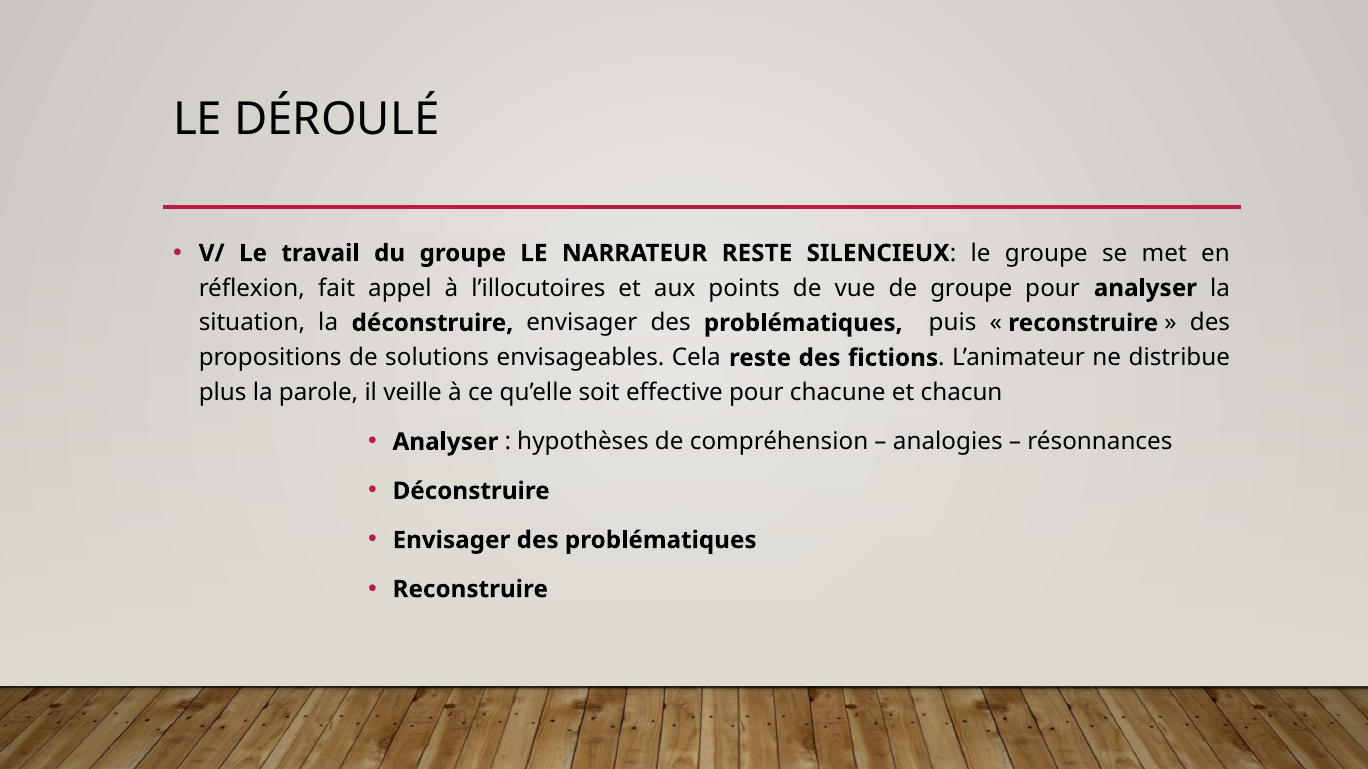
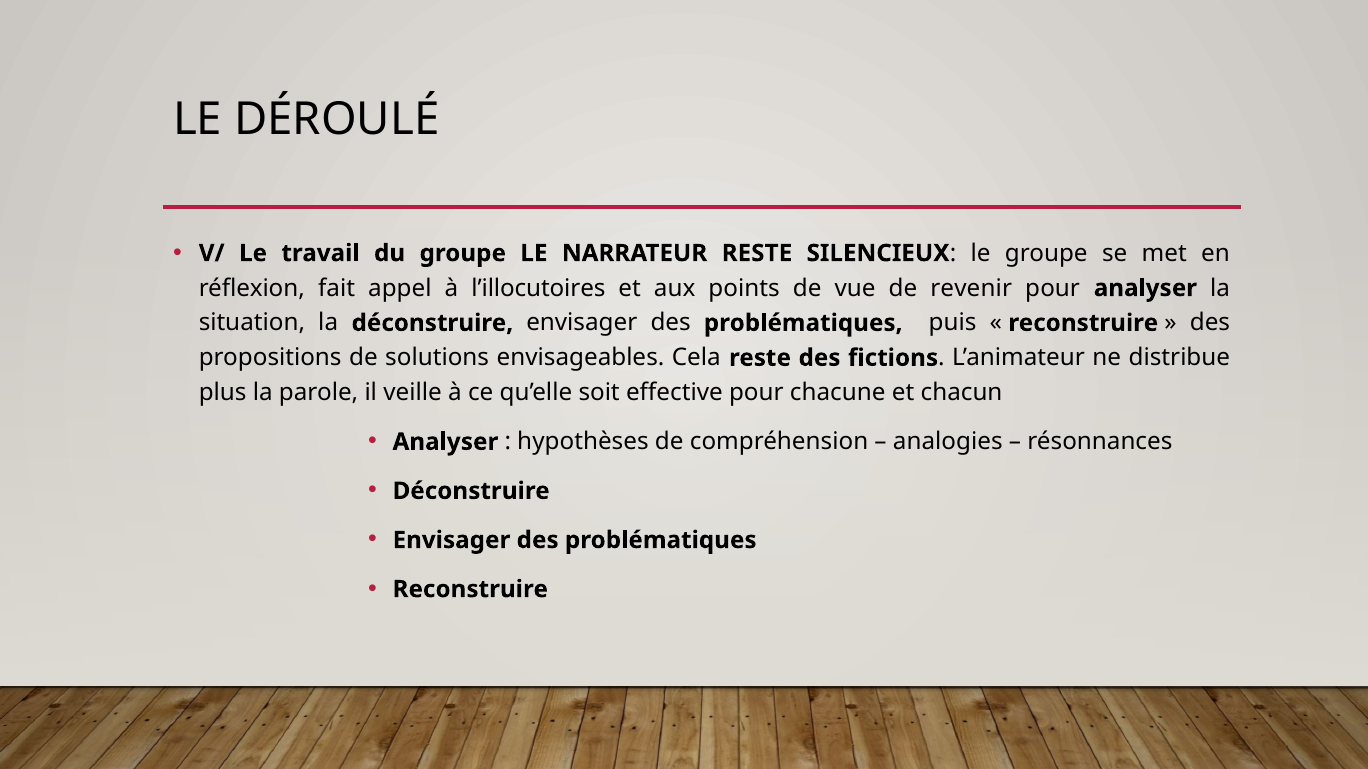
de groupe: groupe -> revenir (971, 288)
